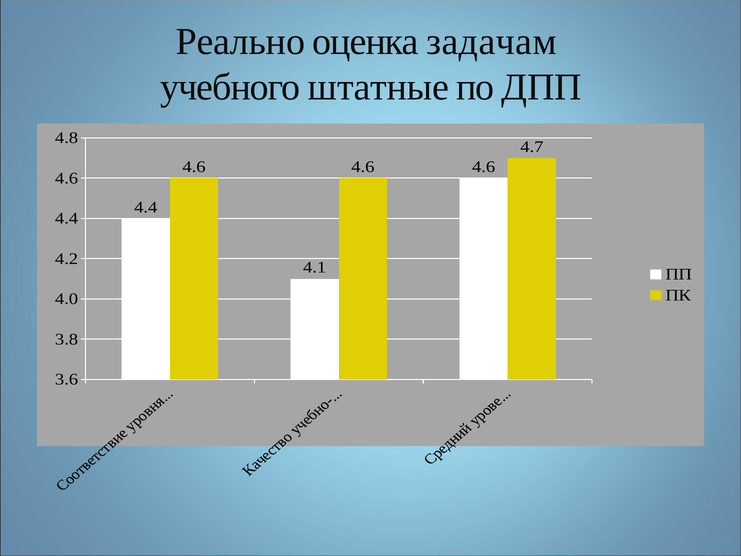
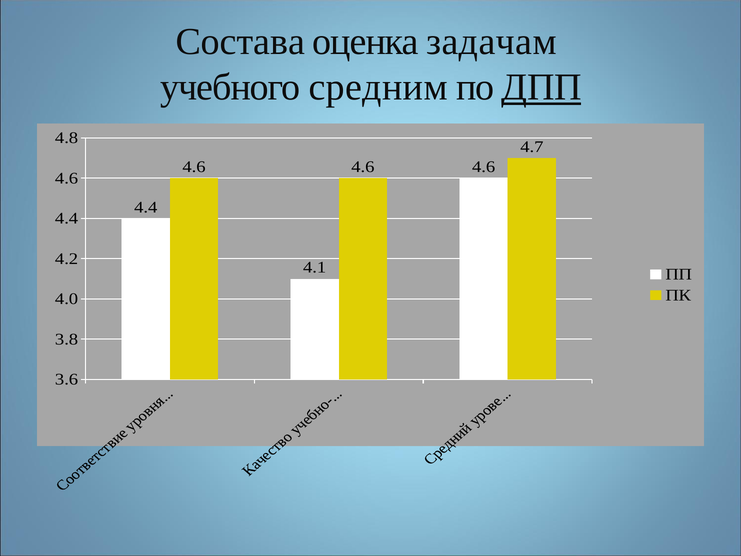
Реально: Реально -> Состава (240, 42)
штатные: штатные -> средним (378, 87)
ДПП underline: none -> present (542, 87)
